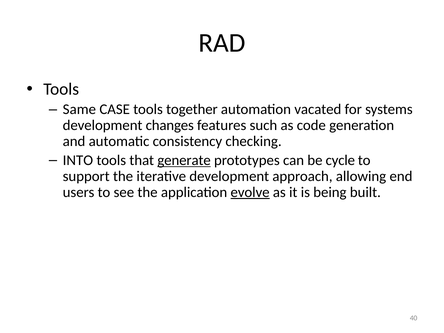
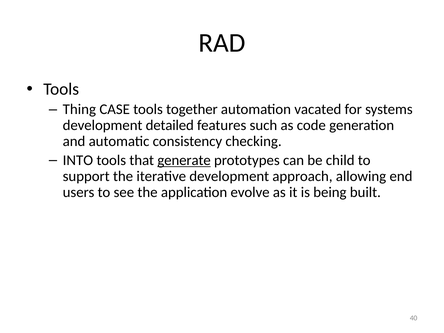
Same: Same -> Thing (79, 109)
changes: changes -> detailed (170, 125)
cycle: cycle -> child (340, 160)
evolve underline: present -> none (250, 192)
